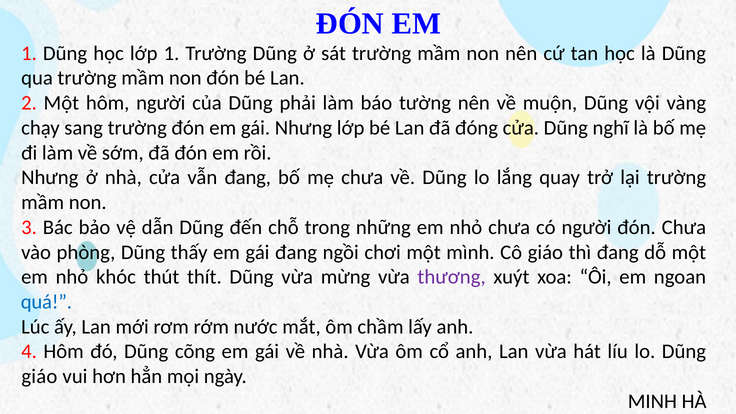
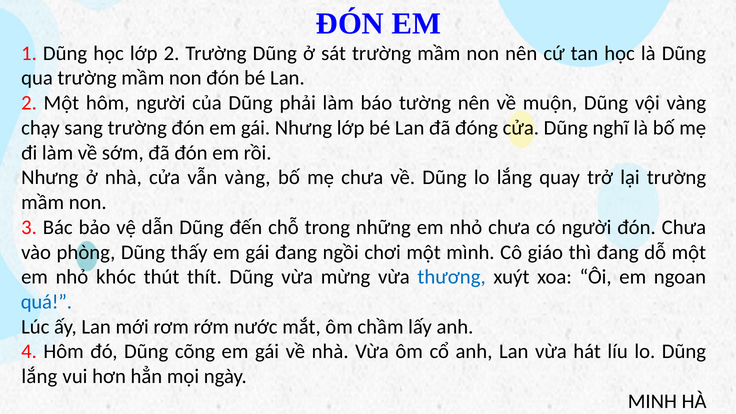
lớp 1: 1 -> 2 (172, 53)
vẫn đang: đang -> vàng (248, 178)
thương colour: purple -> blue (452, 277)
giáo: giáo -> lắng (39, 377)
